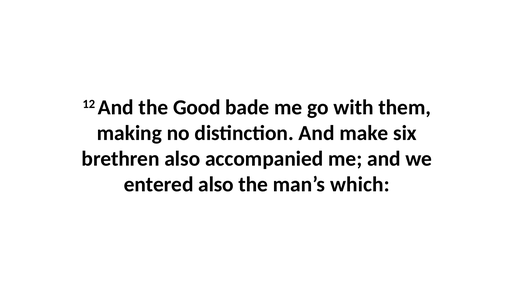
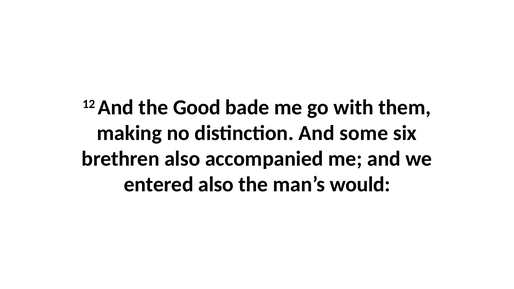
make: make -> some (364, 133)
which: which -> would (360, 185)
